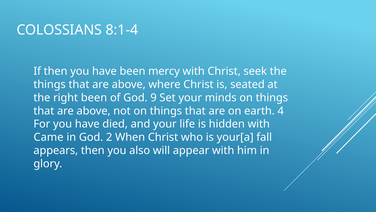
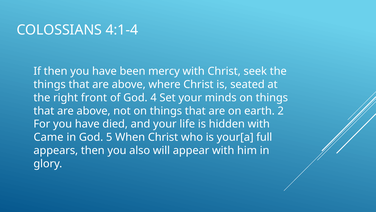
8:1-4: 8:1-4 -> 4:1-4 (122, 30)
right been: been -> front (94, 97)
9: 9 -> 4 (154, 97)
4: 4 -> 2 (281, 111)
2: 2 -> 5 (109, 137)
fall: fall -> full (264, 137)
